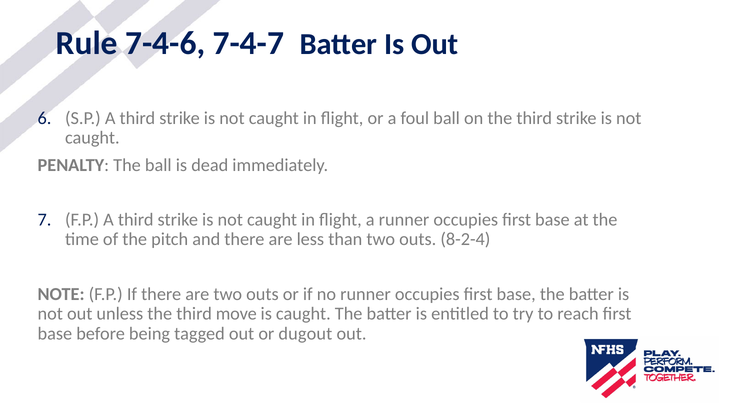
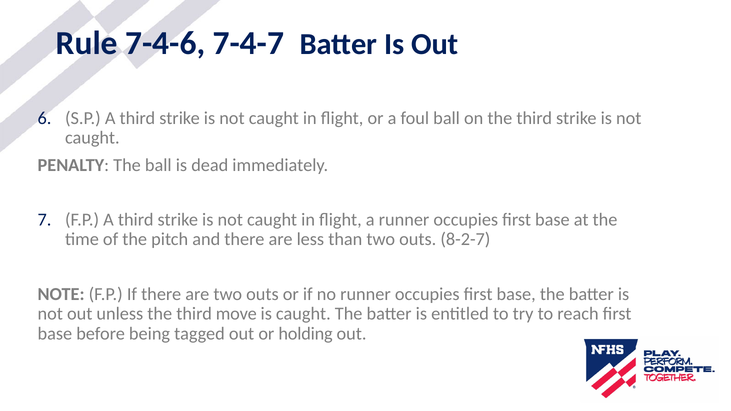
8-2-4: 8-2-4 -> 8-2-7 (465, 240)
dugout: dugout -> holding (306, 334)
